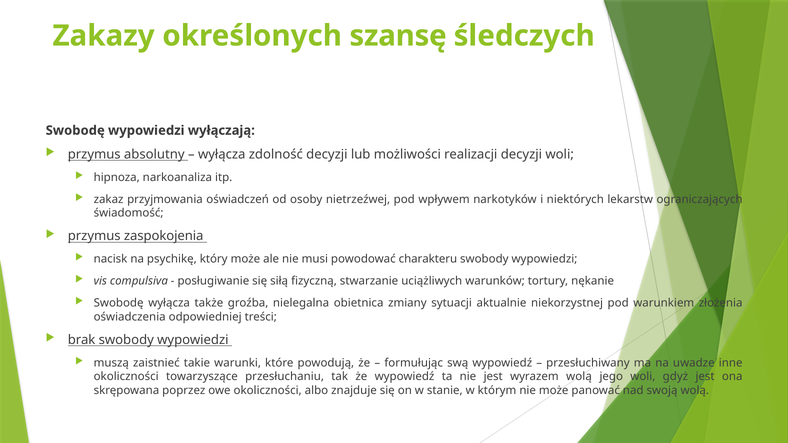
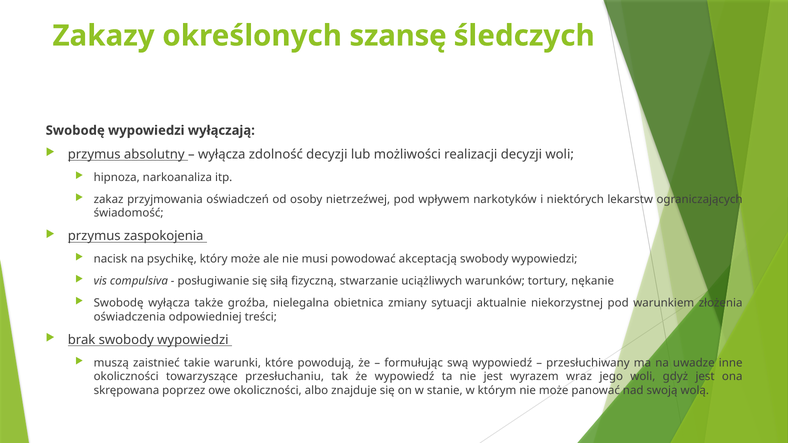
charakteru: charakteru -> akceptacją (428, 259)
wyrazem wolą: wolą -> wraz (579, 377)
